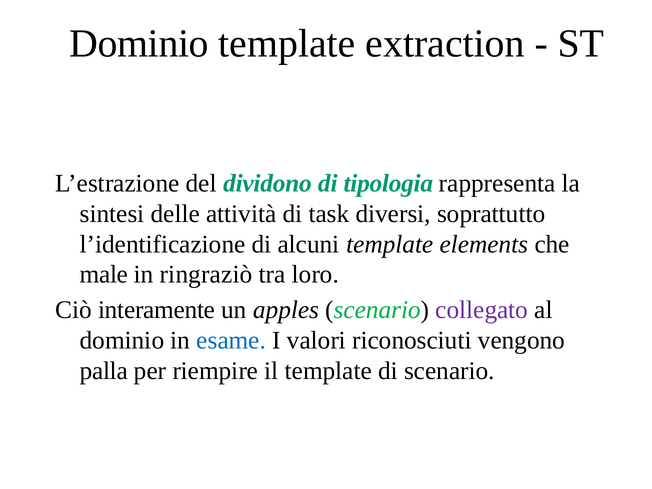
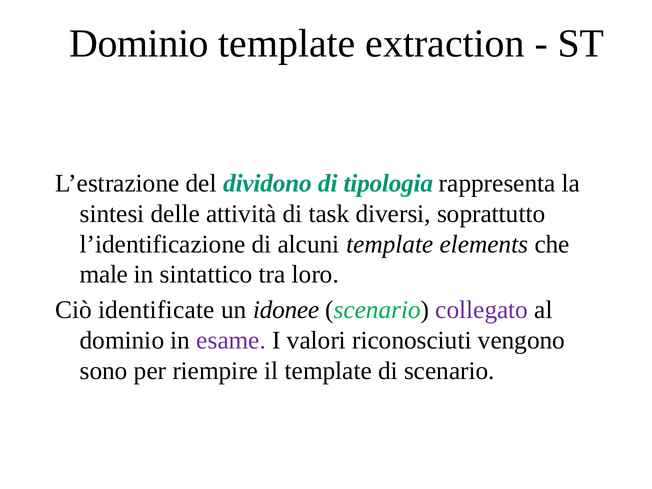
ringraziò: ringraziò -> sintattico (206, 275)
interamente: interamente -> identificate (156, 310)
apples: apples -> idonee (286, 310)
esame colour: blue -> purple (231, 341)
palla: palla -> sono (104, 371)
